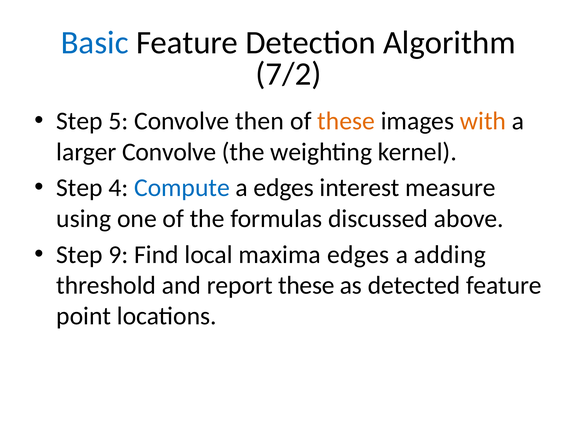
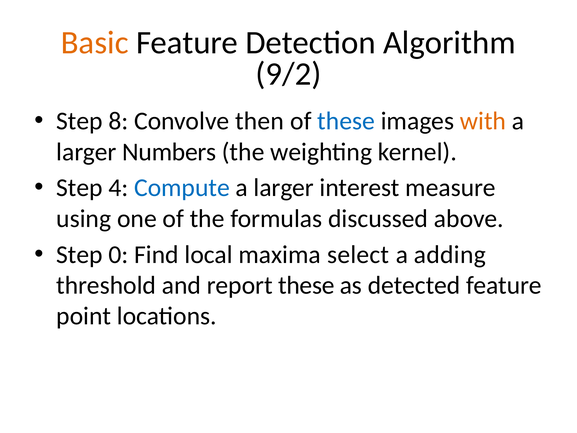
Basic colour: blue -> orange (95, 43)
7/2: 7/2 -> 9/2 (288, 74)
5: 5 -> 8 (118, 121)
these colour: orange -> blue (346, 121)
larger Convolve: Convolve -> Numbers (169, 152)
edges: edges -> larger (284, 188)
9: 9 -> 0 (118, 254)
maxima edges: edges -> select (358, 254)
